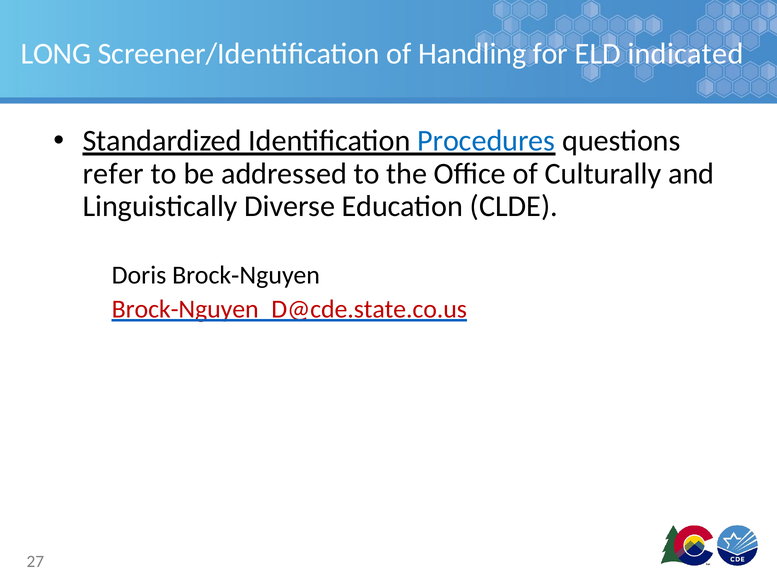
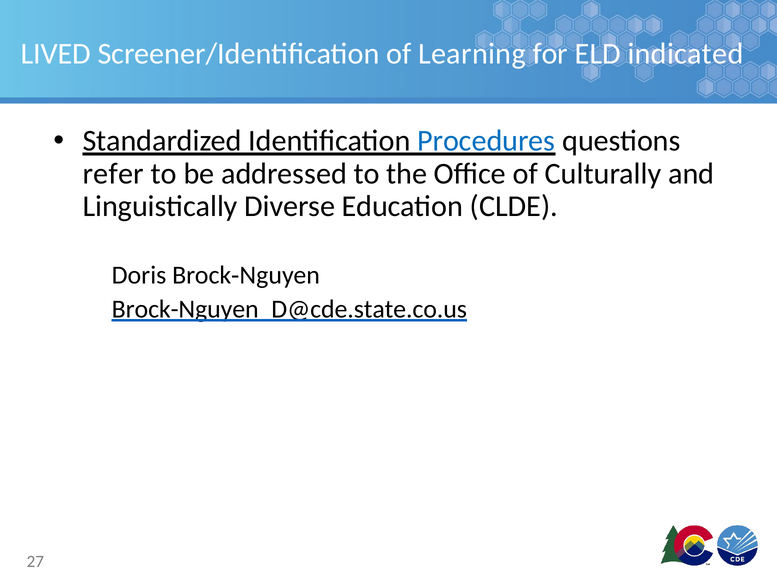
LONG: LONG -> LIVED (56, 54)
Handling: Handling -> Learning (472, 54)
Brock-Nguyen_D@cde.state.co.us colour: red -> black (289, 309)
